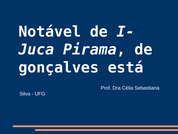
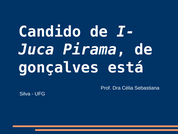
Notável: Notável -> Candido (50, 32)
